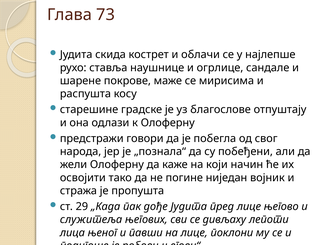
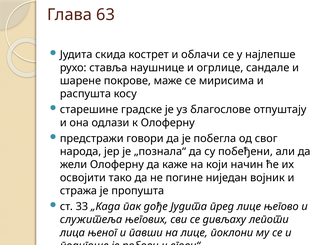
73: 73 -> 63 (106, 15)
29: 29 -> 33 (82, 207)
